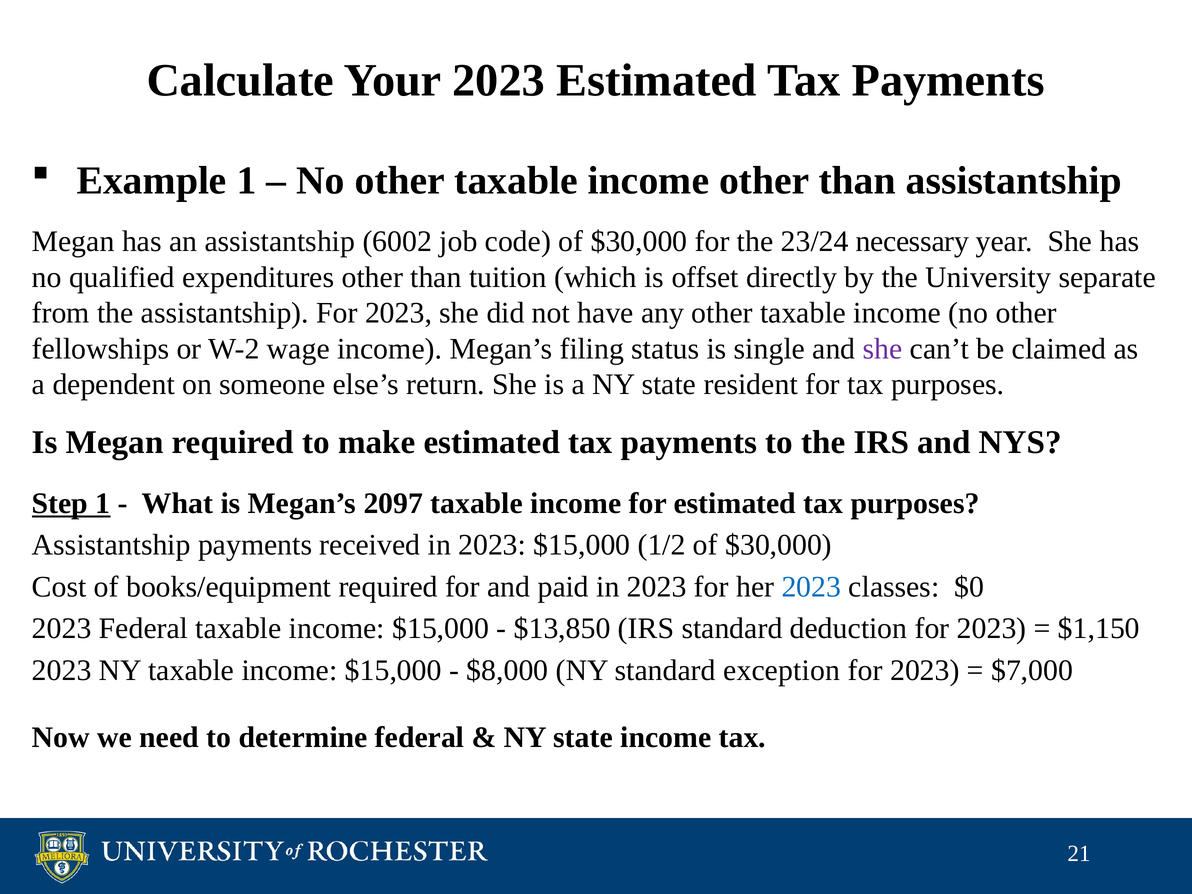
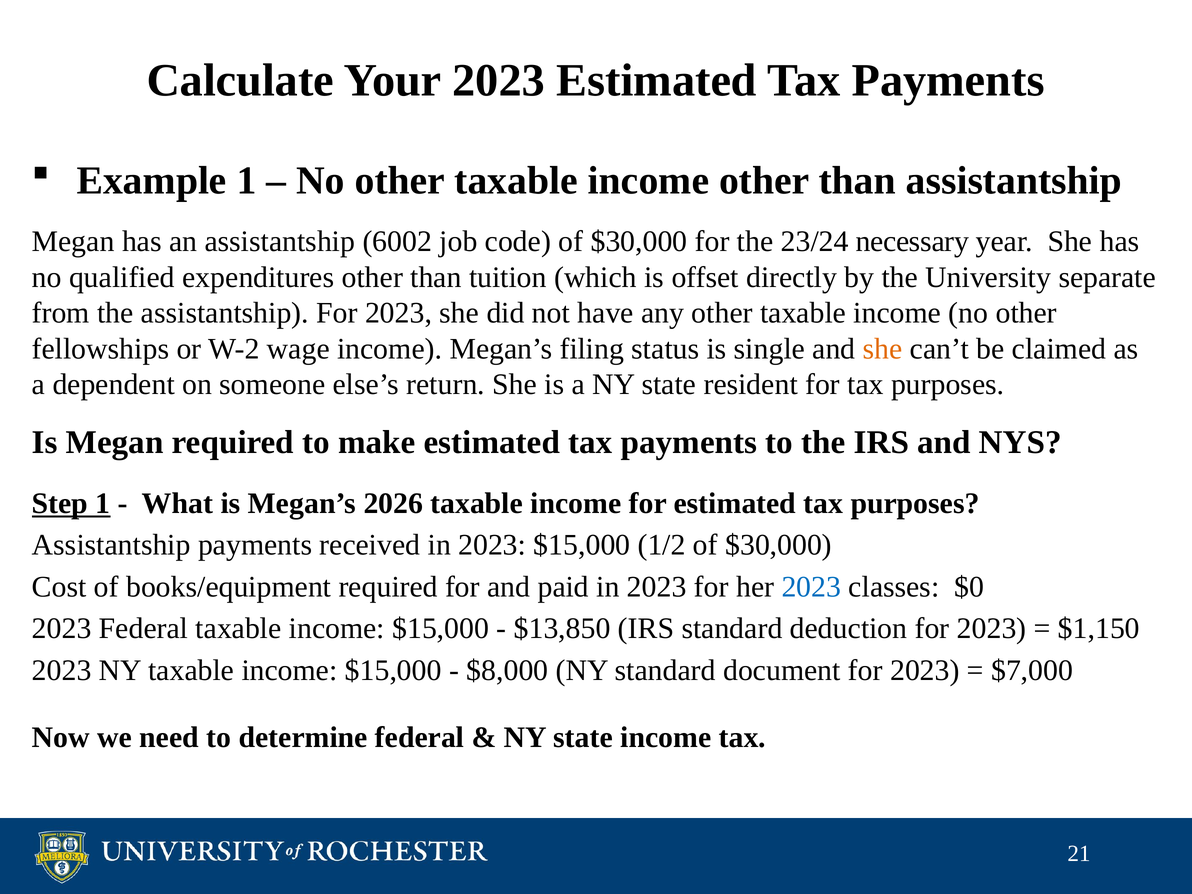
she colour: purple -> orange (883, 349)
2097: 2097 -> 2026 (393, 503)
exception: exception -> document (782, 670)
